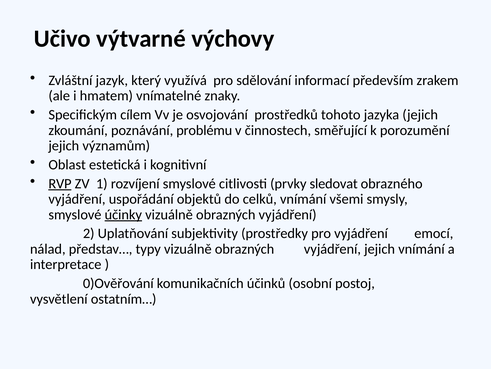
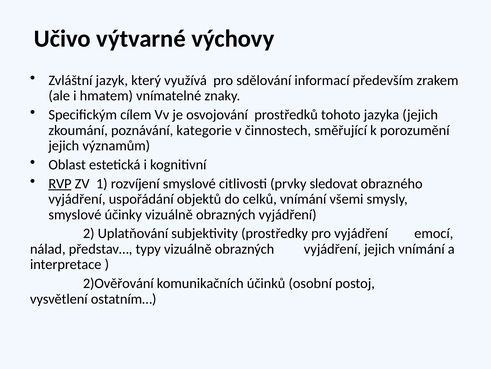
problému: problému -> kategorie (204, 130)
účinky underline: present -> none (123, 214)
0)Ověřování: 0)Ověřování -> 2)Ověřování (118, 283)
